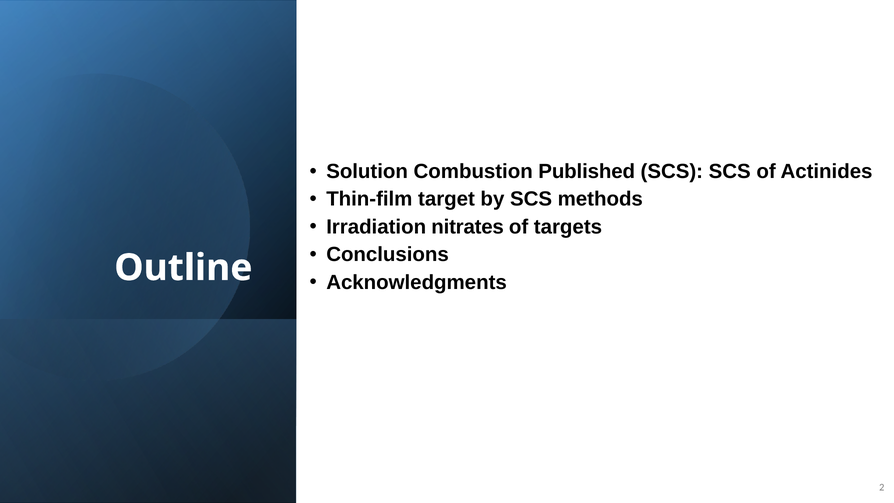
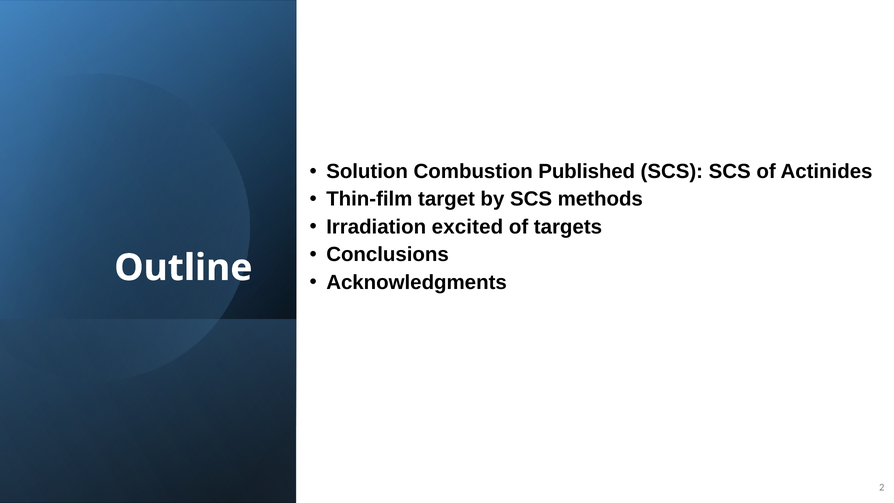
nitrates: nitrates -> excited (467, 227)
